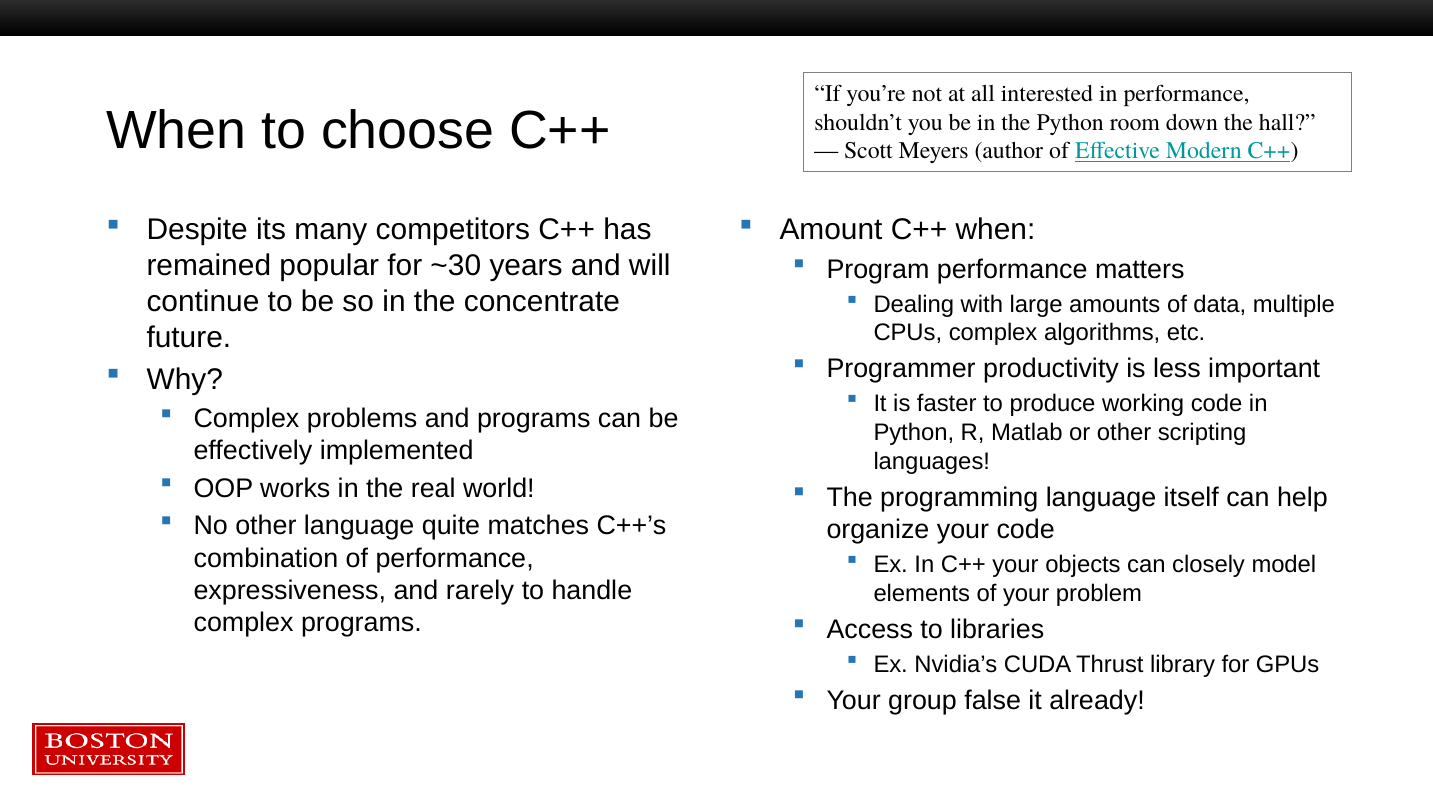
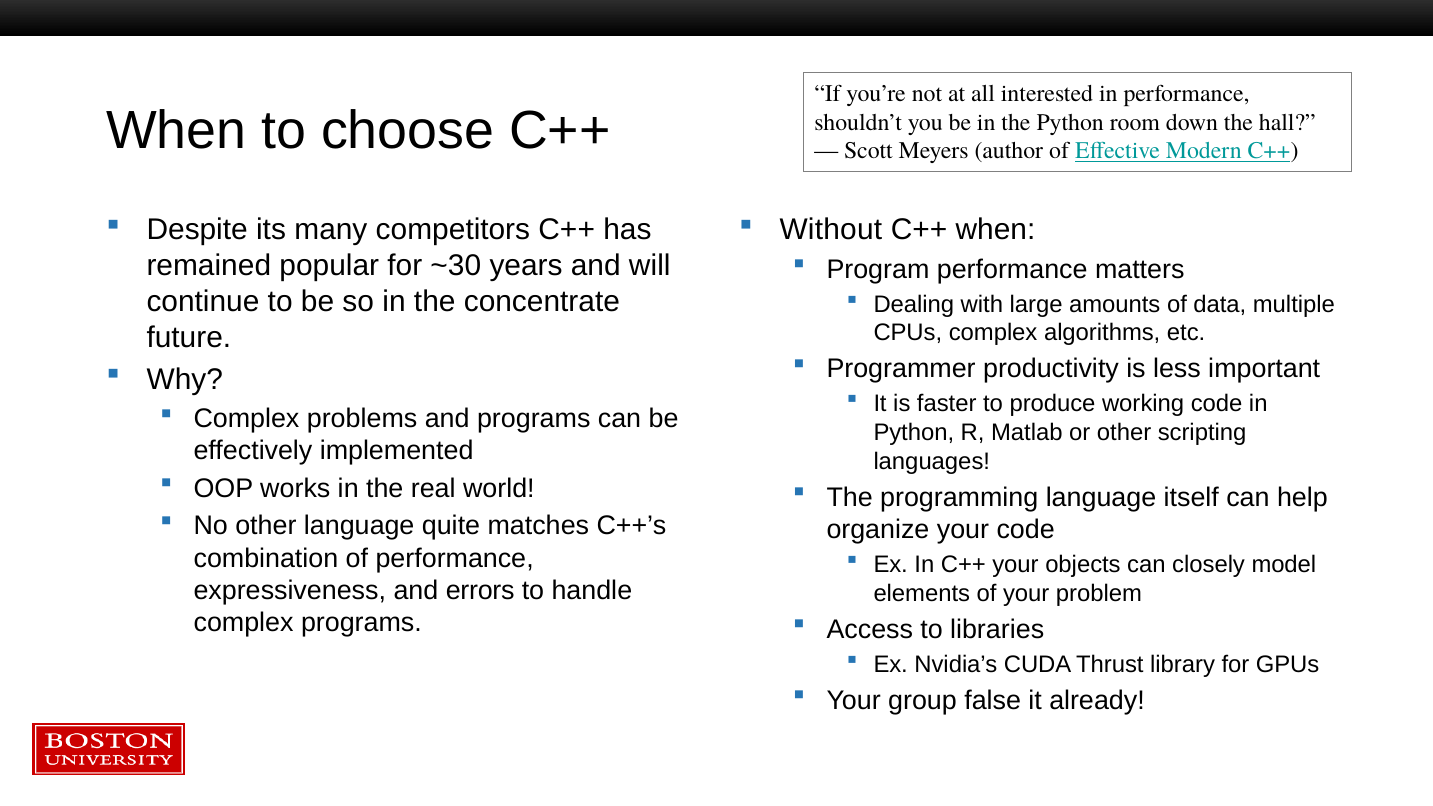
Amount: Amount -> Without (831, 230)
rarely: rarely -> errors (480, 591)
